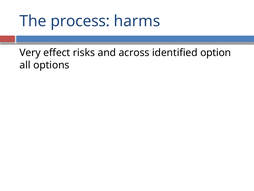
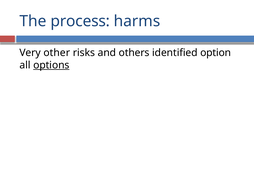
effect: effect -> other (57, 53)
across: across -> others (134, 53)
options underline: none -> present (51, 65)
